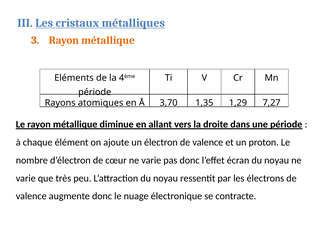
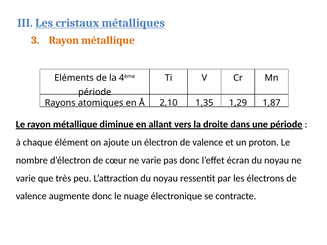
3,70: 3,70 -> 2,10 (169, 103)
7,27: 7,27 -> 1,87 (272, 103)
